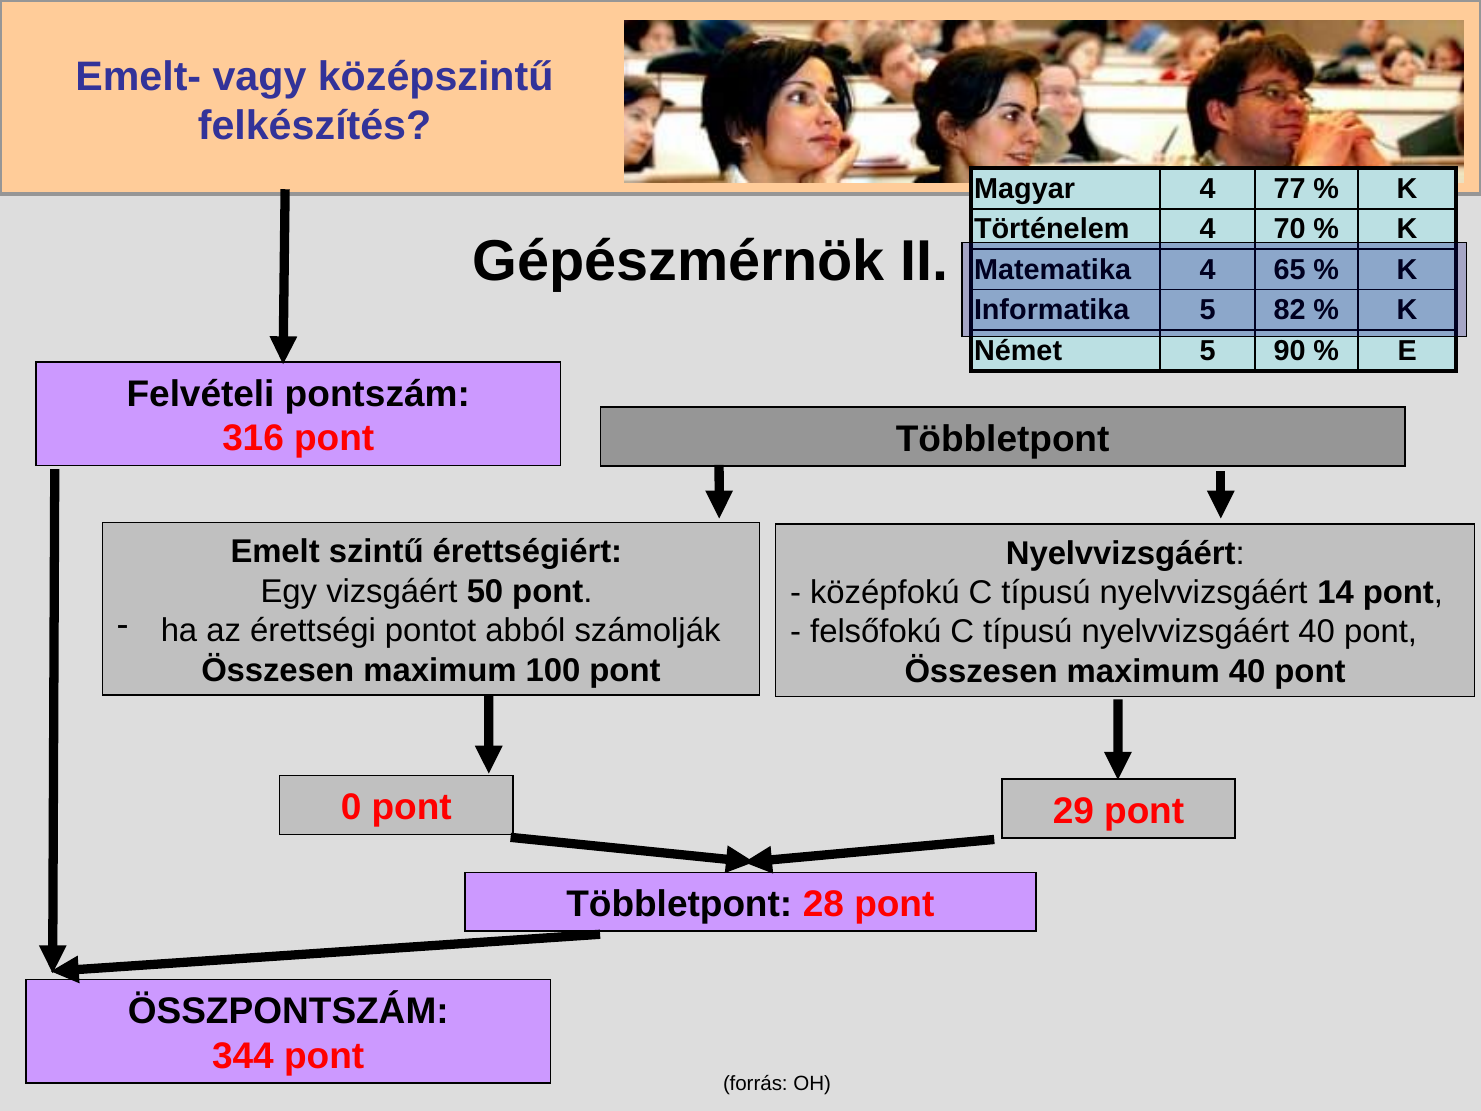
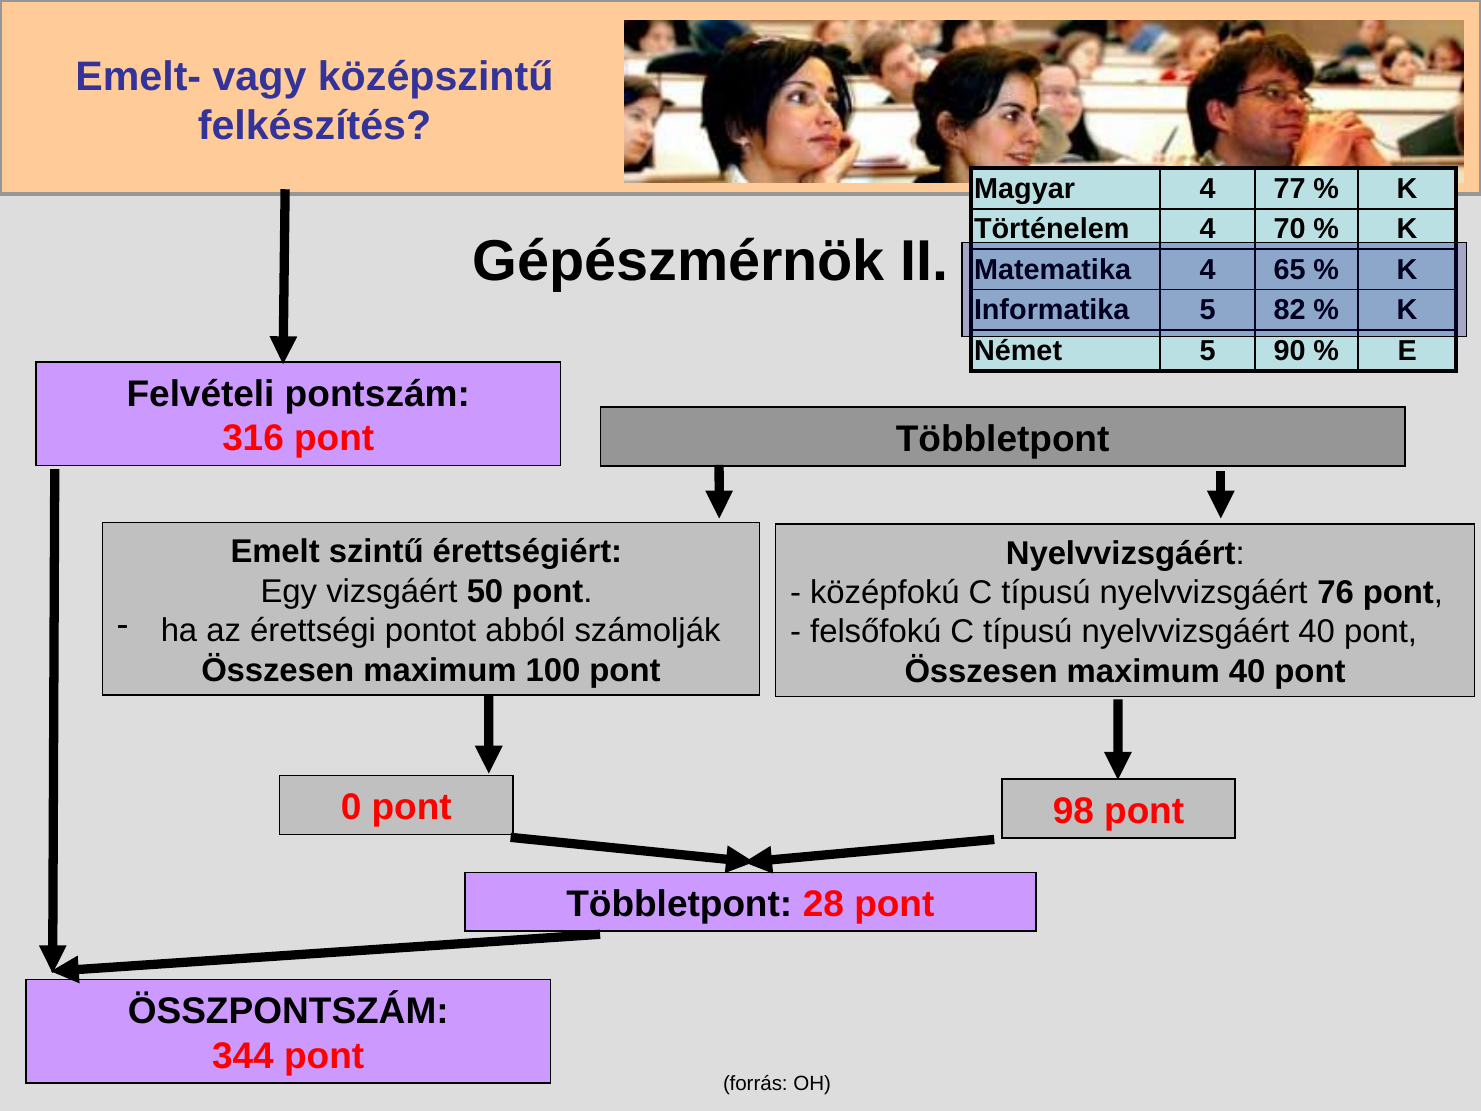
14: 14 -> 76 (1336, 593)
29: 29 -> 98 (1073, 811)
